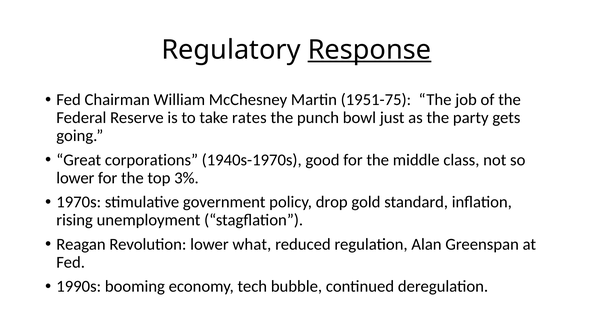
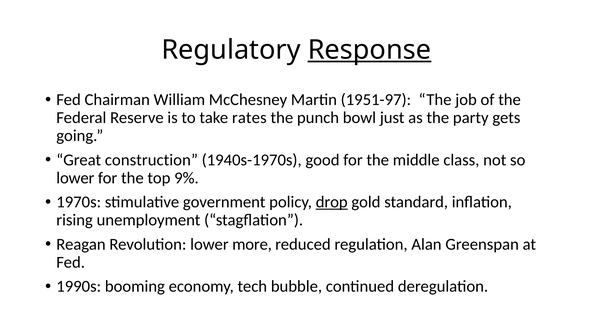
1951-75: 1951-75 -> 1951-97 (376, 100)
corporations: corporations -> construction (151, 160)
3%: 3% -> 9% (187, 178)
drop underline: none -> present (332, 202)
what: what -> more (252, 245)
